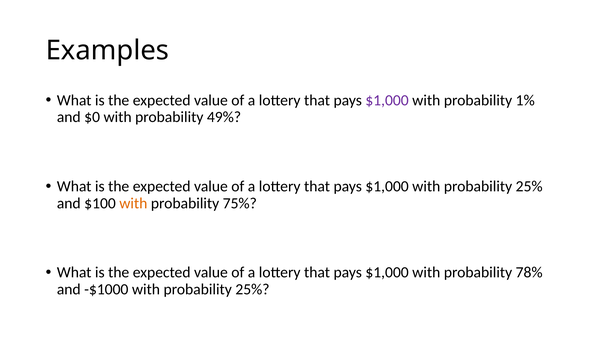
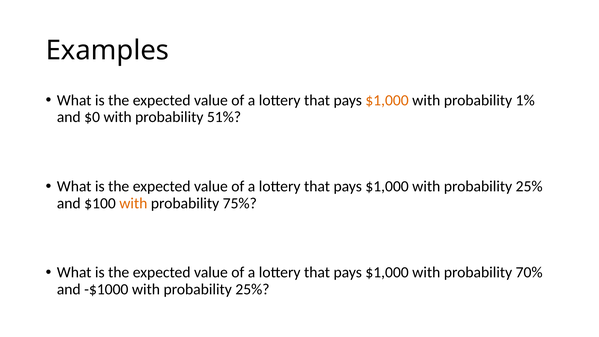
$1,000 colour: purple -> orange (387, 100)
49%: 49% -> 51% (224, 117)
78%: 78% -> 70% (529, 272)
